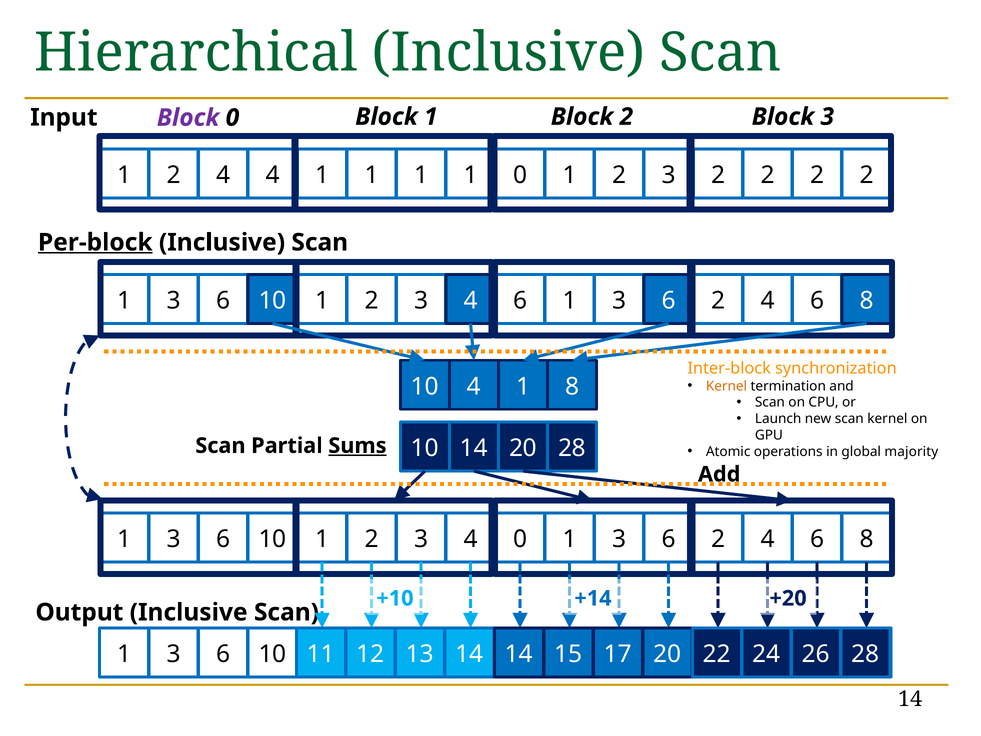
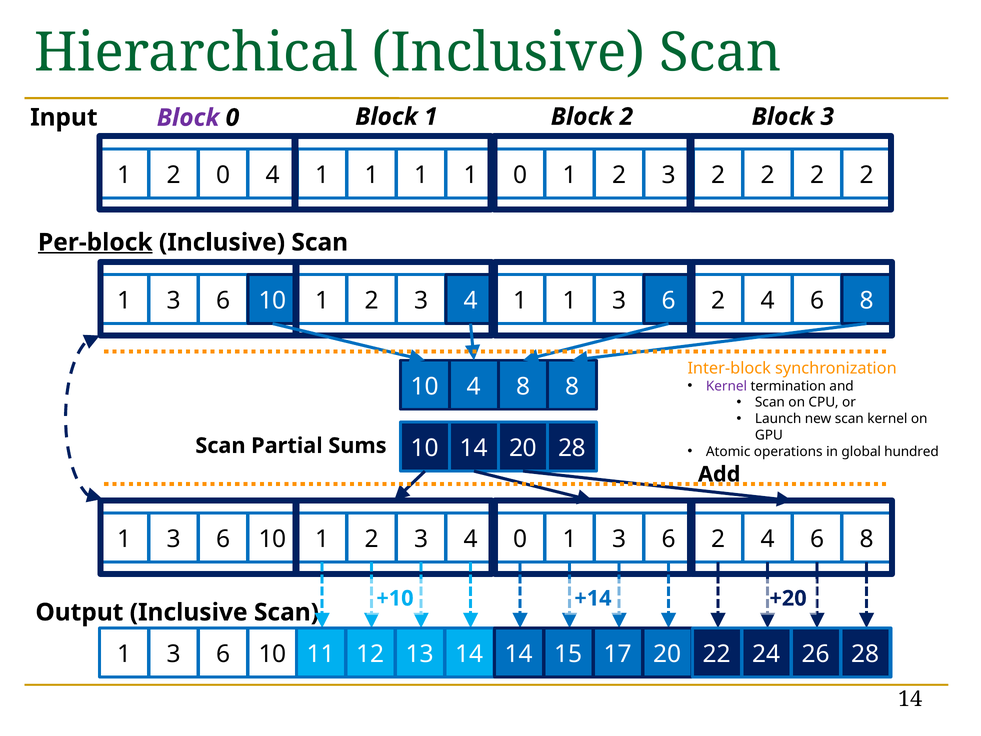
4: 4 -> 0 (223, 175)
6: 6 -> 1 (520, 301)
Kernel colour: orange -> purple (727, 386)
10 4 1: 1 -> 8 (523, 386)
Sums underline: present -> none (357, 446)
majority: majority -> hundred (912, 451)
